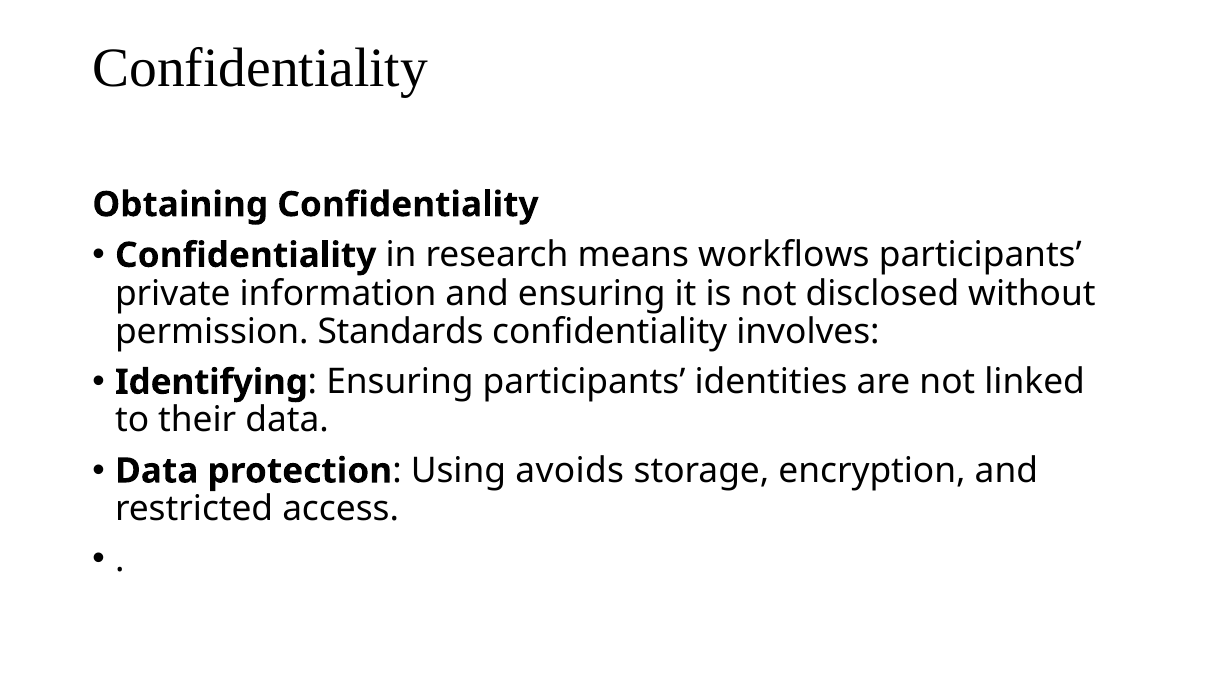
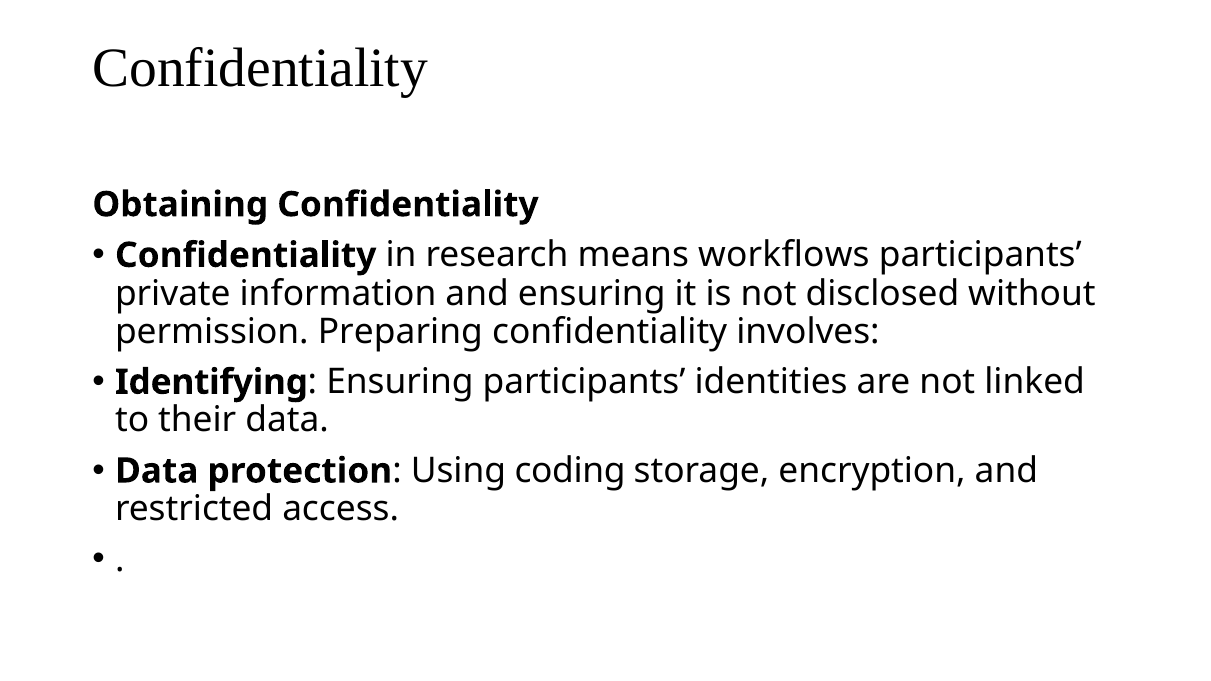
Standards: Standards -> Preparing (400, 332)
avoids: avoids -> coding (570, 471)
